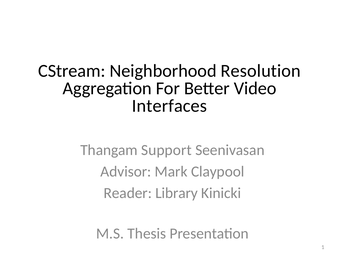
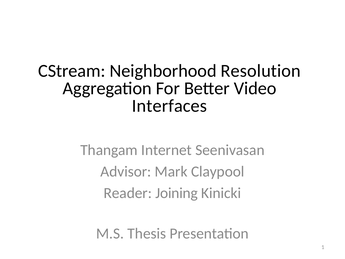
Support: Support -> Internet (166, 150)
Library: Library -> Joining (177, 193)
